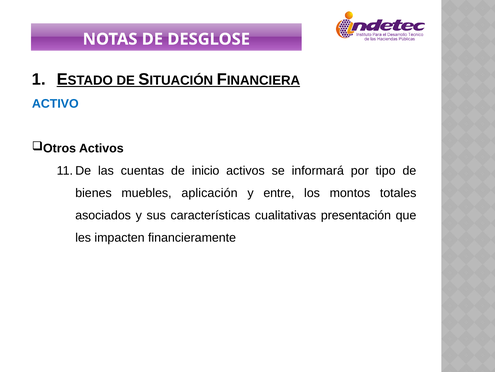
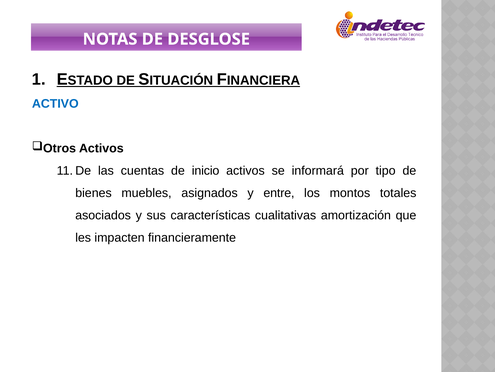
aplicación: aplicación -> asignados (210, 193)
presentación: presentación -> amortización (356, 215)
